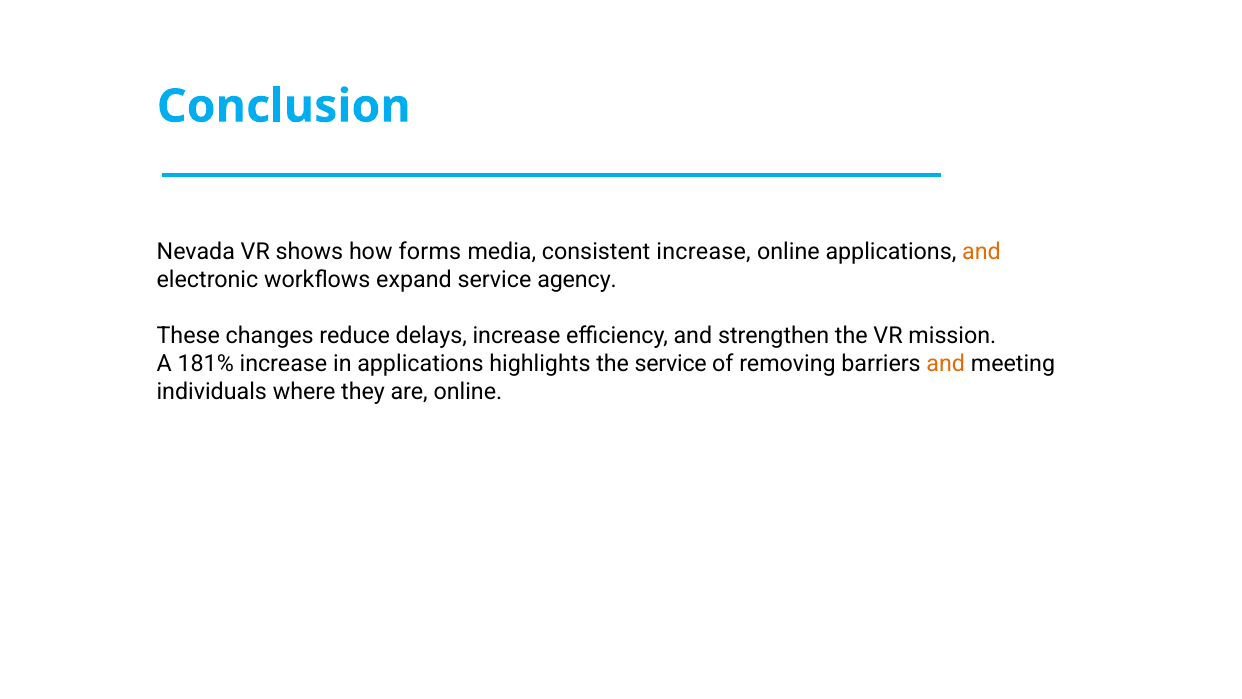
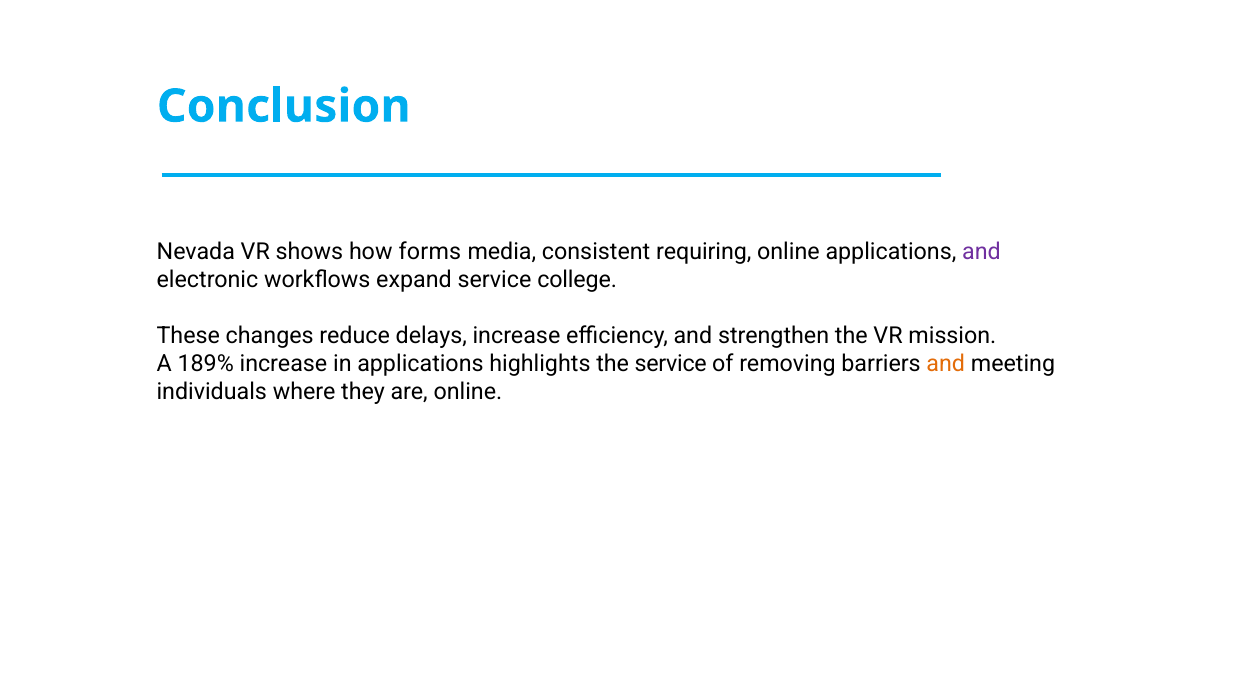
consistent increase: increase -> requiring (704, 252)
and colour: orange -> purple (981, 252)
agency: agency -> college (577, 280)
181%: 181% -> 189% (206, 364)
